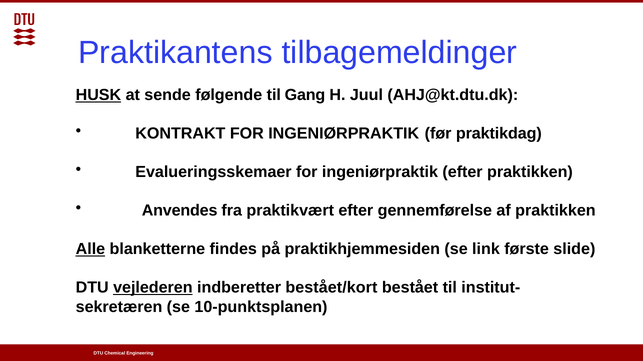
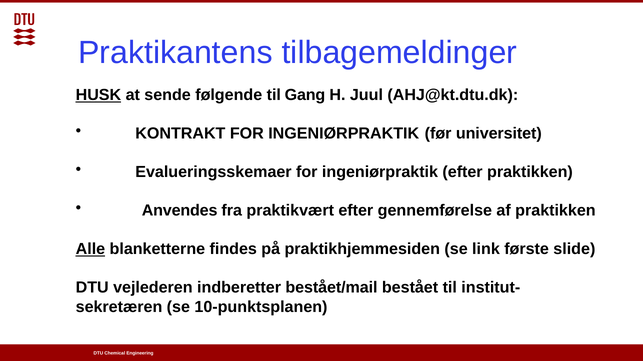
praktikdag: praktikdag -> universitet (499, 134)
vejlederen underline: present -> none (153, 288)
bestået/kort: bestået/kort -> bestået/mail (331, 288)
